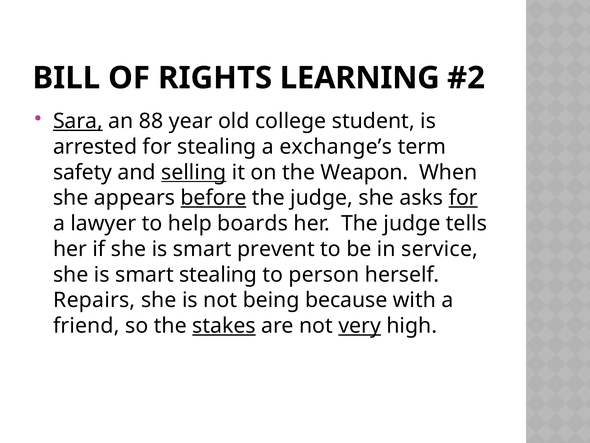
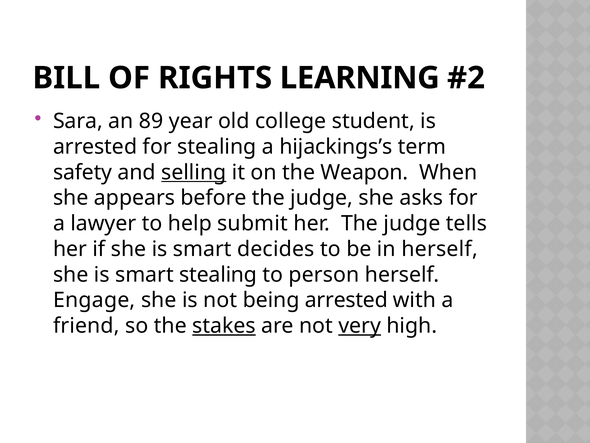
Sara underline: present -> none (78, 121)
88: 88 -> 89 (151, 121)
exchange’s: exchange’s -> hijackings’s (336, 147)
before underline: present -> none (214, 198)
for underline: present -> none (463, 198)
boards: boards -> submit (253, 223)
prevent: prevent -> decides (276, 249)
in service: service -> herself (440, 249)
Repairs: Repairs -> Engage (94, 300)
being because: because -> arrested (346, 300)
